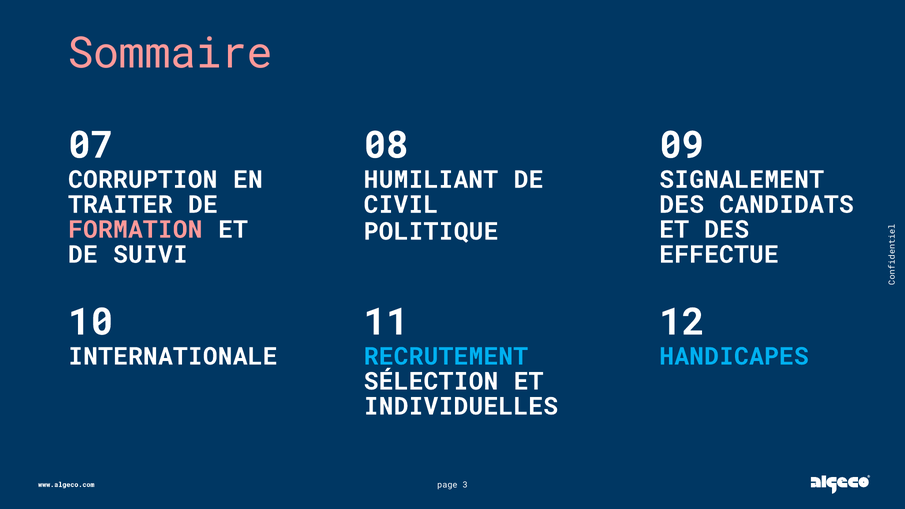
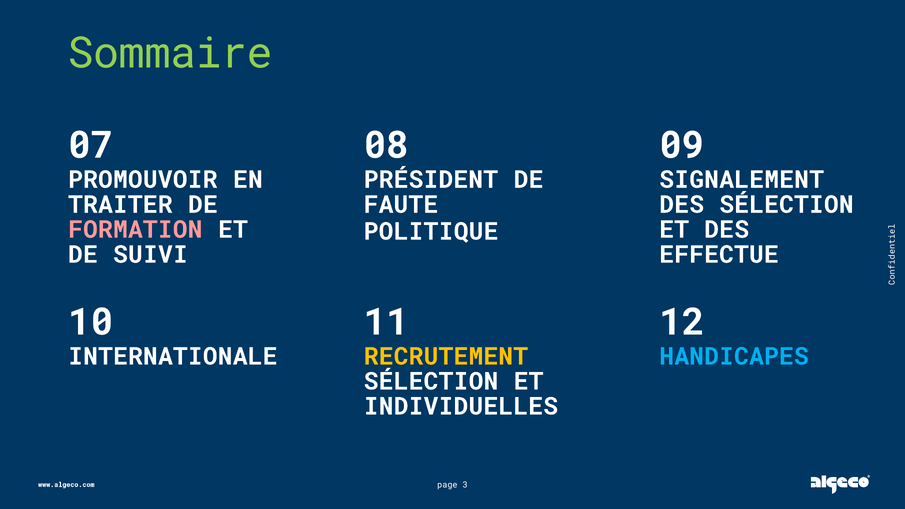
Sommaire colour: pink -> light green (170, 53)
CORRUPTION: CORRUPTION -> PROMOUVOIR (143, 180)
HUMILIANT: HUMILIANT -> PRÉSIDENT (431, 180)
CIVIL: CIVIL -> FAUTE (401, 205)
DES CANDIDATS: CANDIDATS -> SÉLECTION (786, 205)
RECRUTEMENT colour: light blue -> yellow (446, 357)
